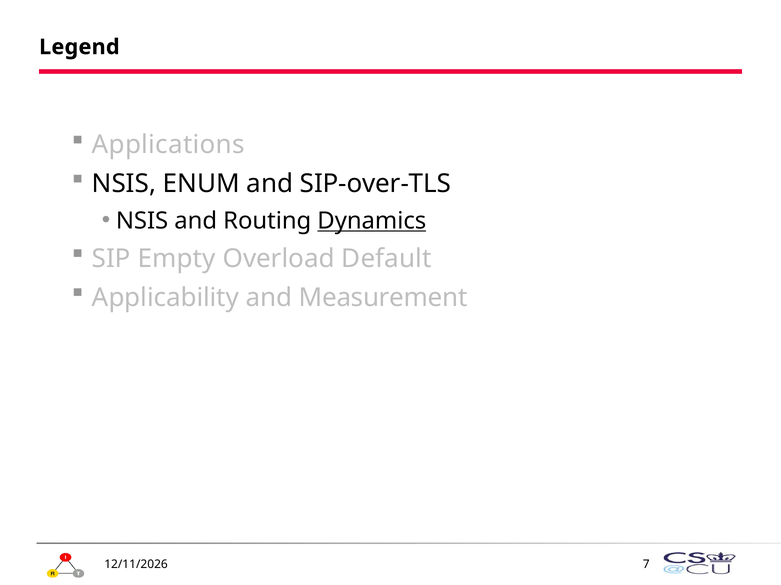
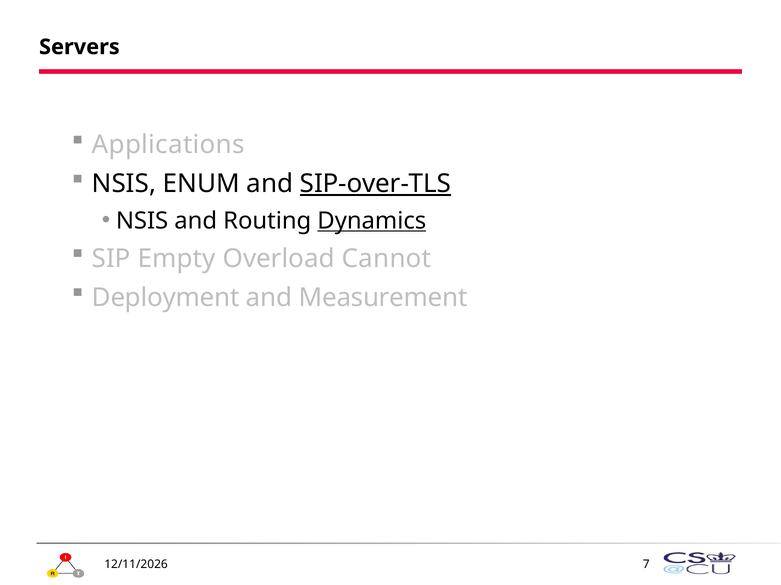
Legend: Legend -> Servers (79, 47)
SIP-over-TLS underline: none -> present (376, 184)
Default: Default -> Cannot (386, 259)
Applicability: Applicability -> Deployment (166, 298)
